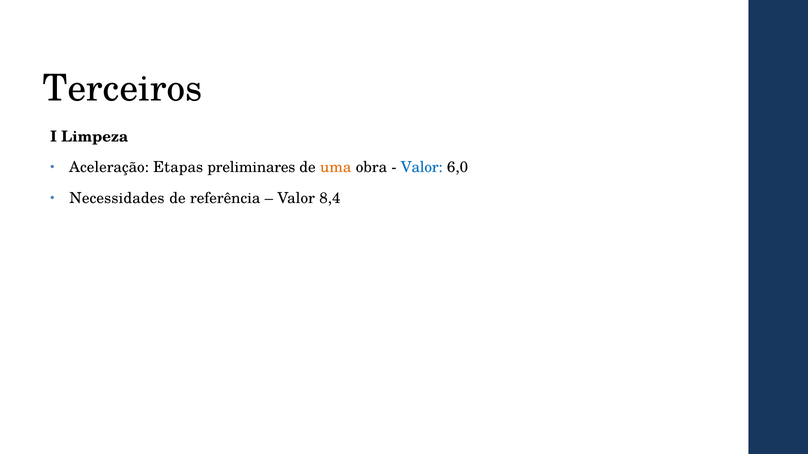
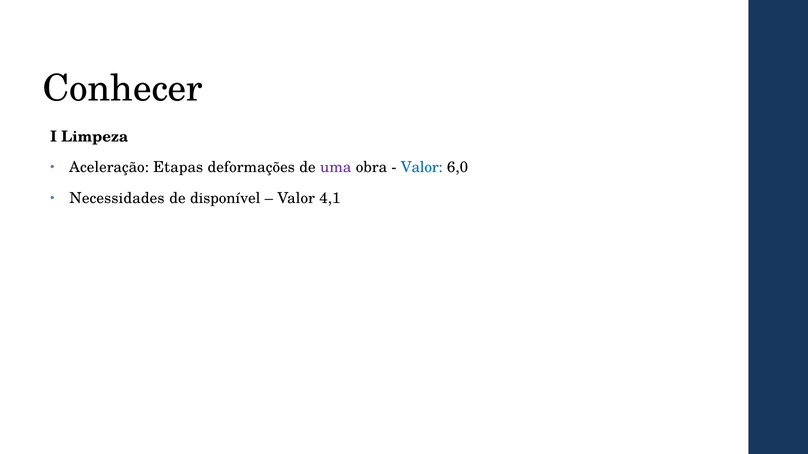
Terceiros: Terceiros -> Conhecer (123, 89)
preliminares: preliminares -> deformações (251, 168)
uma colour: orange -> purple (336, 168)
referência: referência -> disponível (225, 198)
8,4: 8,4 -> 4,1 (330, 198)
